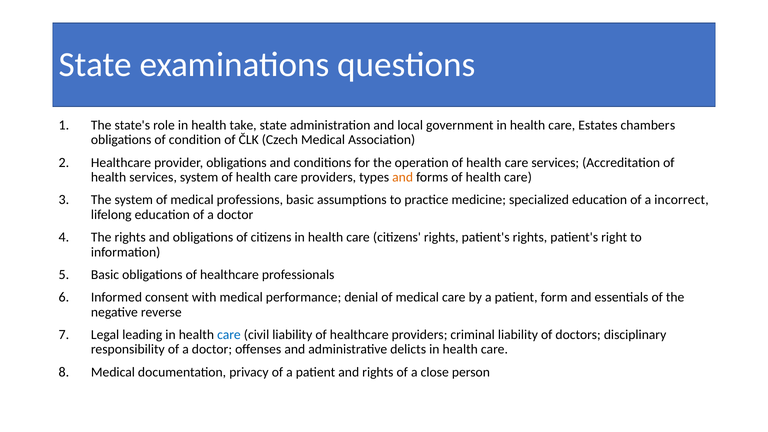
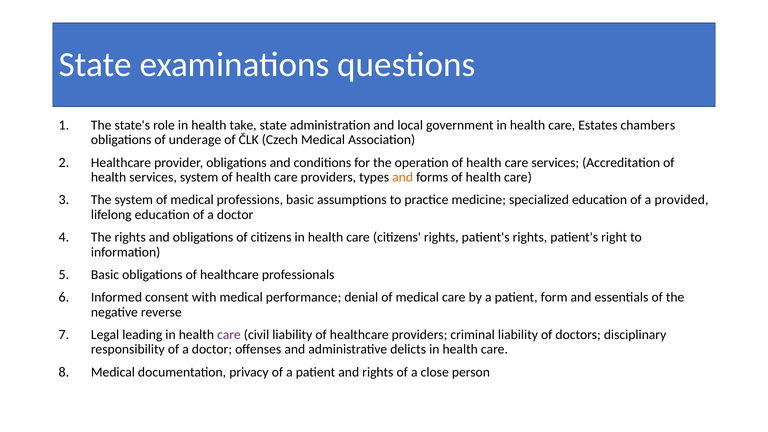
condition: condition -> underage (195, 140)
incorrect: incorrect -> provided (682, 200)
care colour: blue -> purple (229, 335)
